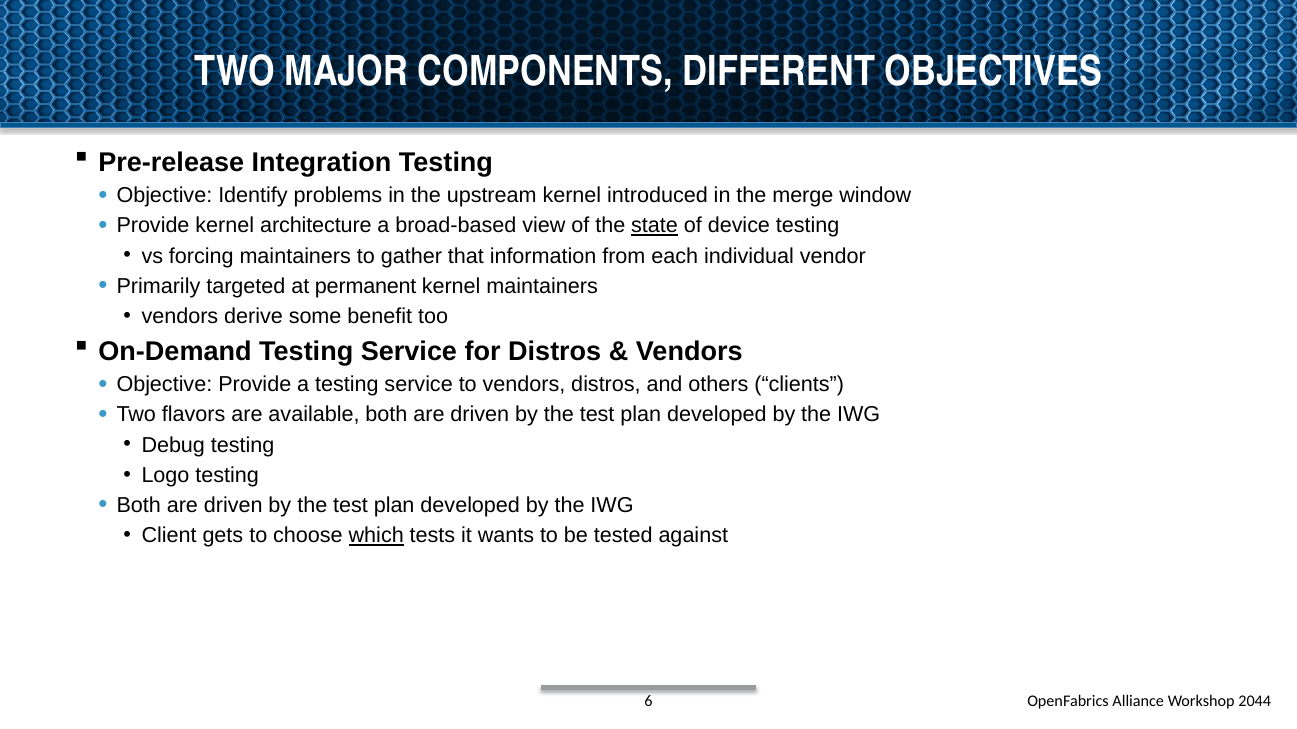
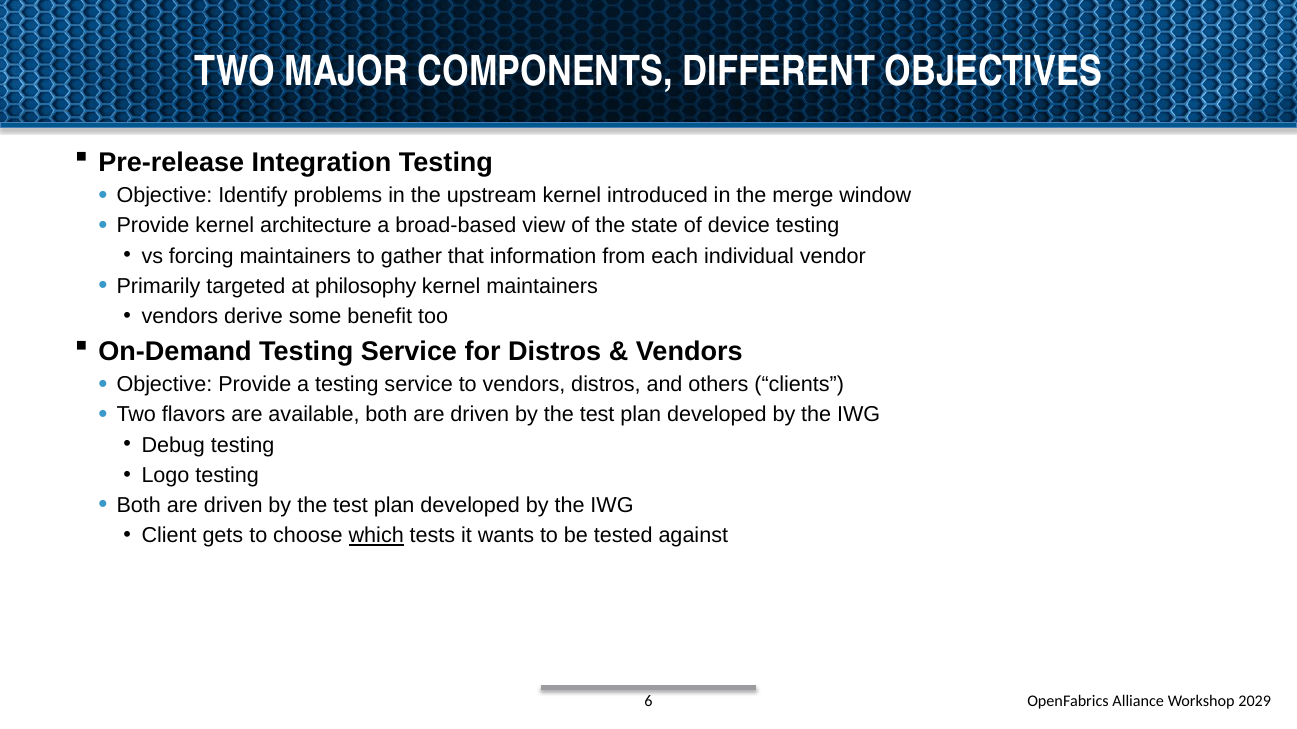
state underline: present -> none (655, 226)
permanent: permanent -> philosophy (366, 286)
2044: 2044 -> 2029 (1255, 701)
